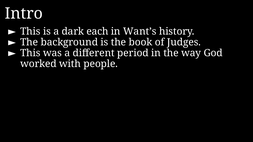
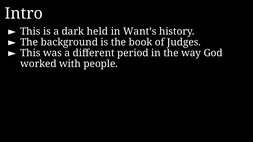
each: each -> held (97, 31)
